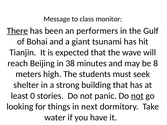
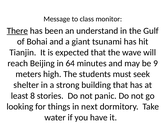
performers: performers -> understand (97, 31)
38: 38 -> 64 (70, 63)
8: 8 -> 9 (156, 63)
0: 0 -> 8 (33, 96)
not underline: present -> none (137, 96)
